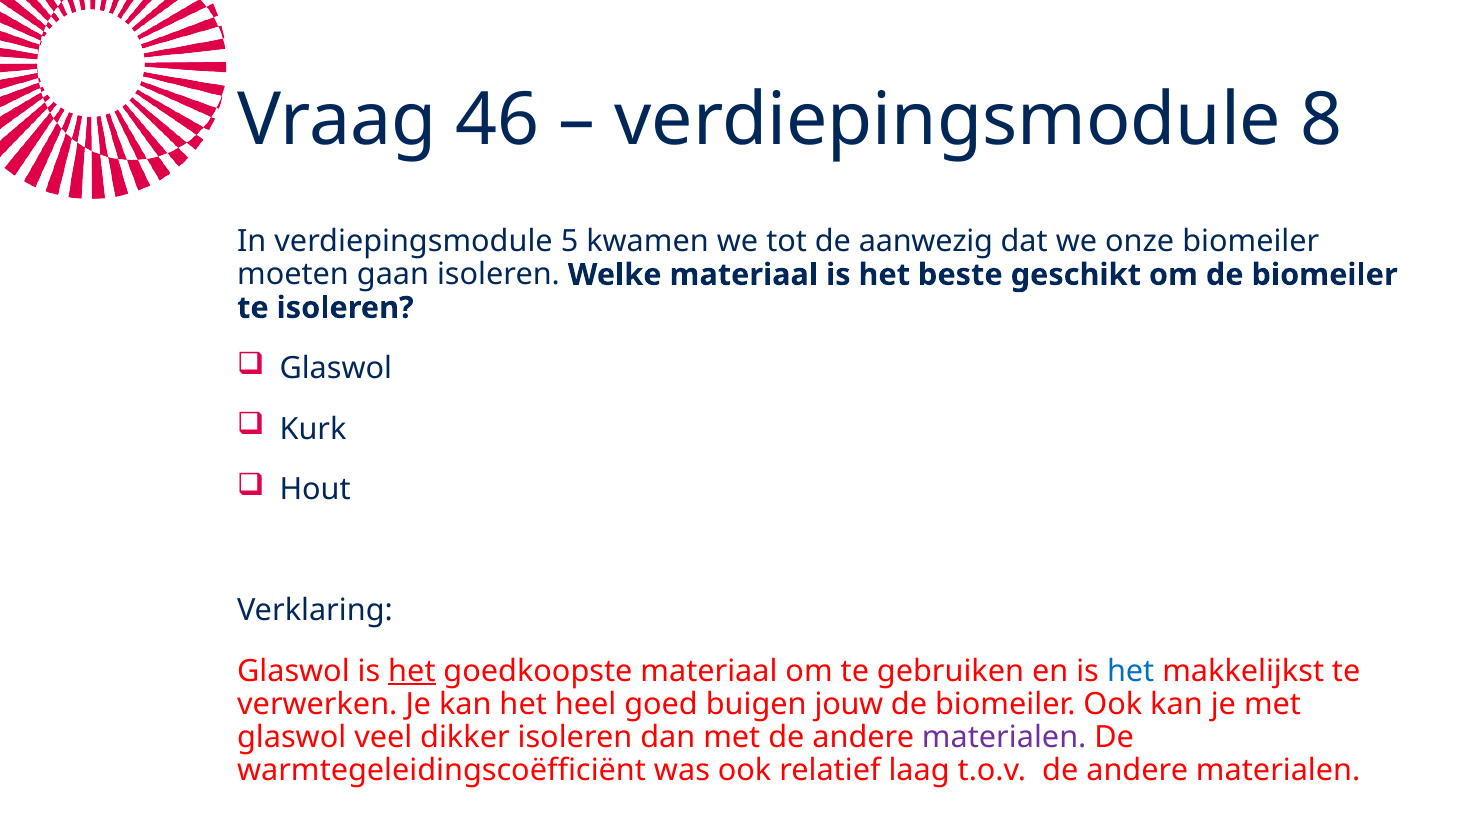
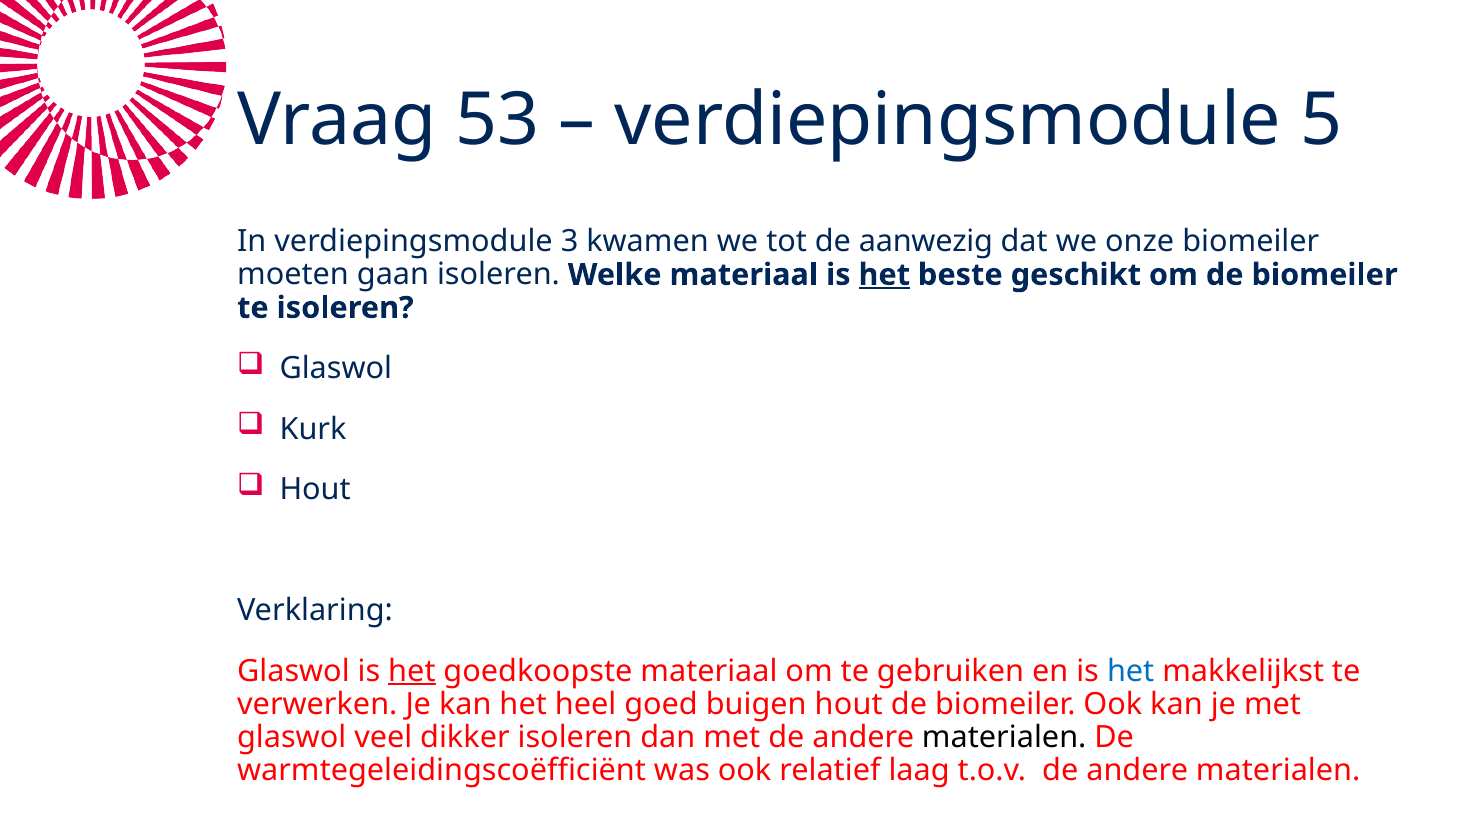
46: 46 -> 53 (498, 121)
8: 8 -> 5 (1321, 121)
5: 5 -> 3 (570, 242)
het underline: none -> present (884, 275)
buigen jouw: jouw -> hout (849, 705)
materialen colour: purple -> black (1004, 738)
